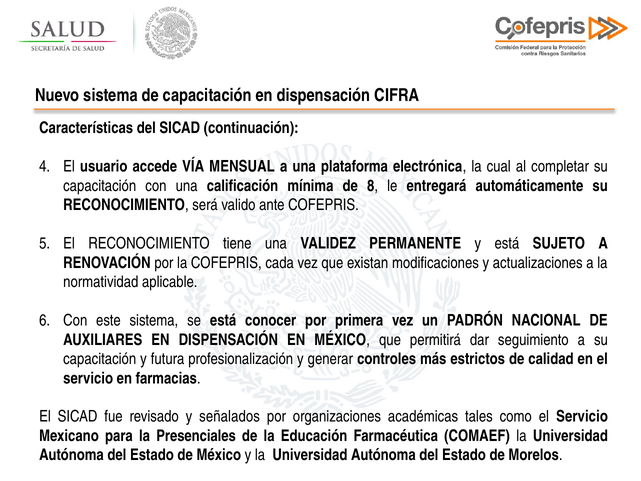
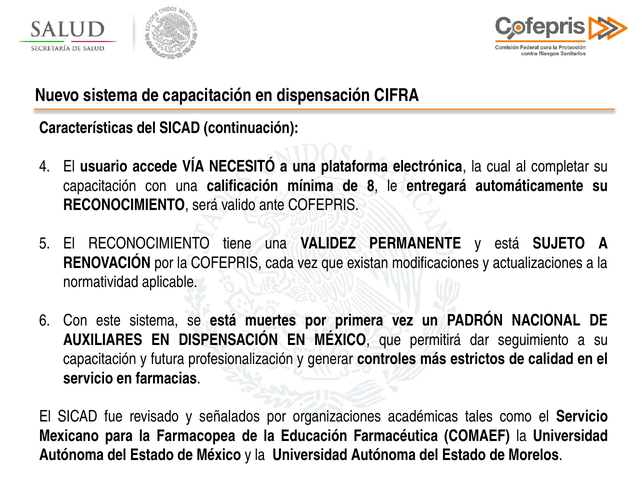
MENSUAL: MENSUAL -> NECESITÓ (242, 166)
conocer: conocer -> muertes (271, 320)
Presenciales: Presenciales -> Farmacopea (196, 436)
